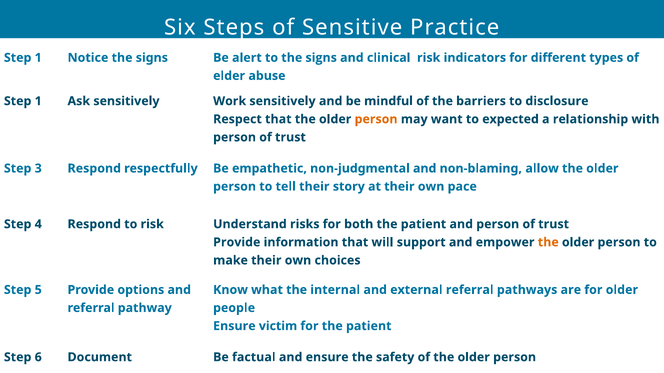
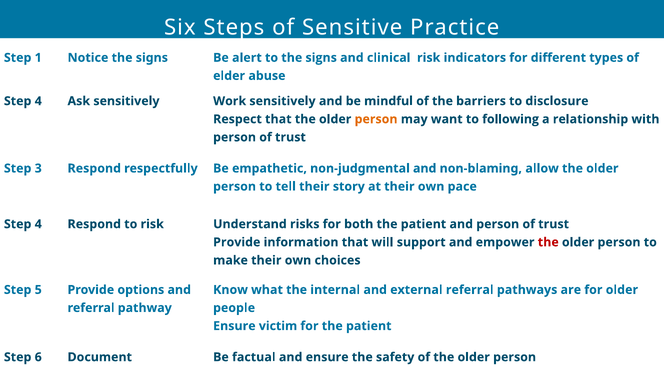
1: 1 -> 4 (38, 101)
expected: expected -> following (511, 119)
the colour: orange -> red (548, 243)
